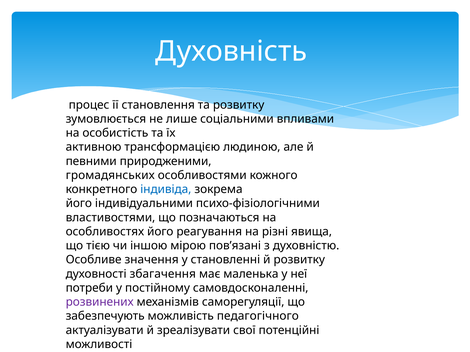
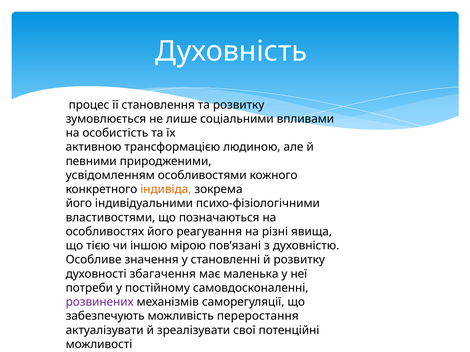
громадянських: громадянських -> усвідомленням (110, 175)
індивіда colour: blue -> orange (166, 190)
педагогічного: педагогічного -> переростання (258, 316)
